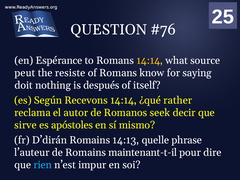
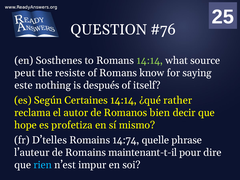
Espérance: Espérance -> Sosthenes (59, 60)
14:14 colour: yellow -> light green (150, 60)
doit: doit -> este (24, 85)
Recevons: Recevons -> Certaines (86, 100)
seek: seek -> bien (160, 113)
sirve: sirve -> hope (26, 125)
apóstoles: apóstoles -> profetiza (72, 125)
D’dirán: D’dirán -> D’telles (50, 140)
14:13: 14:13 -> 14:74 (126, 140)
